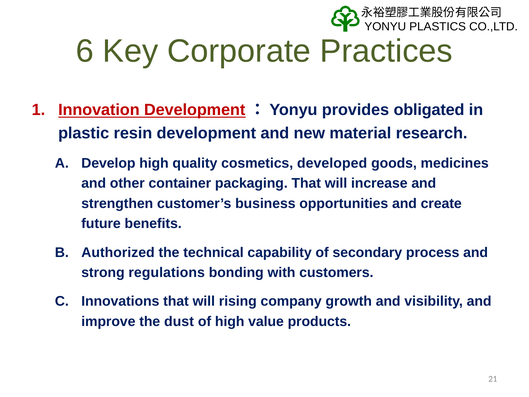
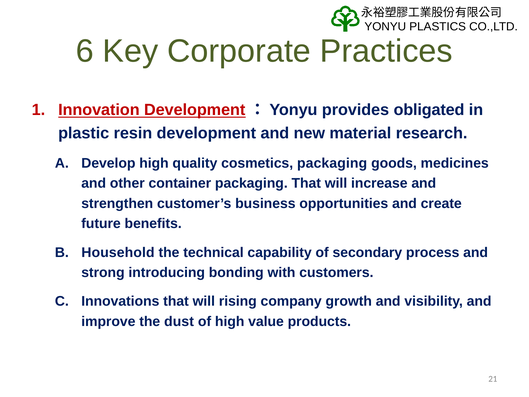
cosmetics developed: developed -> packaging (332, 163)
Authorized: Authorized -> Household (118, 252)
regulations: regulations -> introducing (167, 272)
